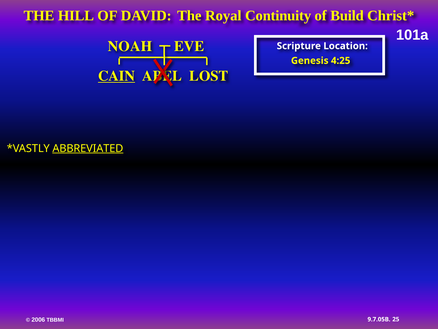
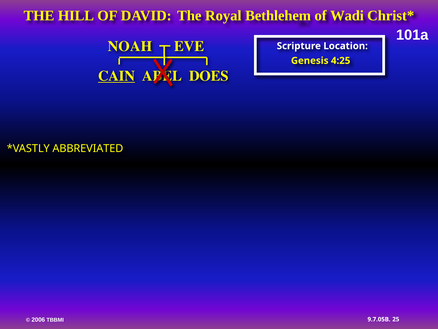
Continuity: Continuity -> Bethlehem (278, 16)
Build: Build -> Wadi (347, 16)
LOST: LOST -> DOES (209, 76)
ABBREVIATED underline: present -> none (88, 148)
